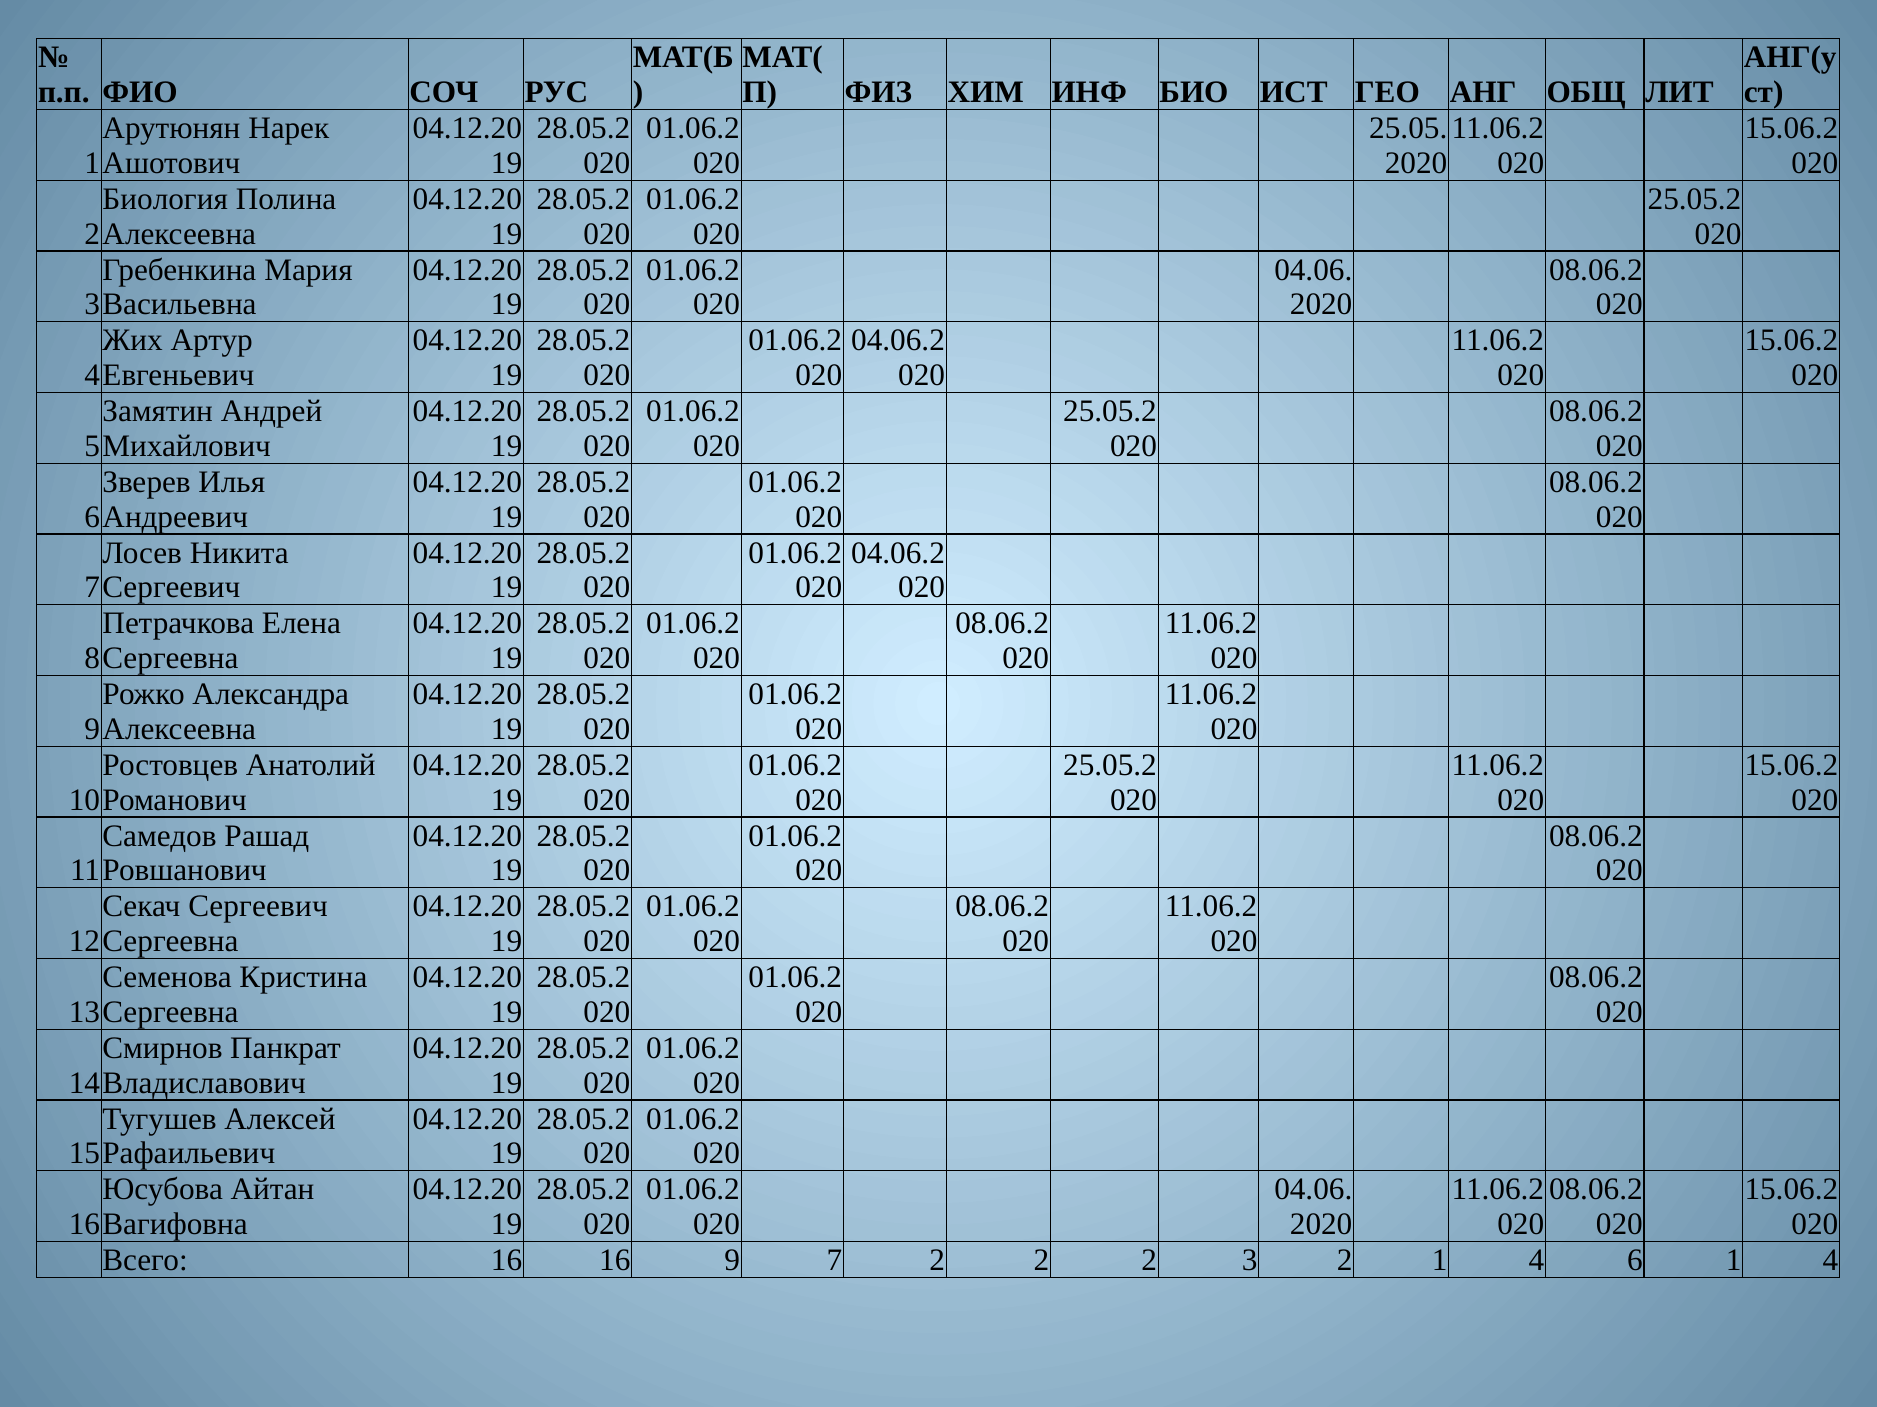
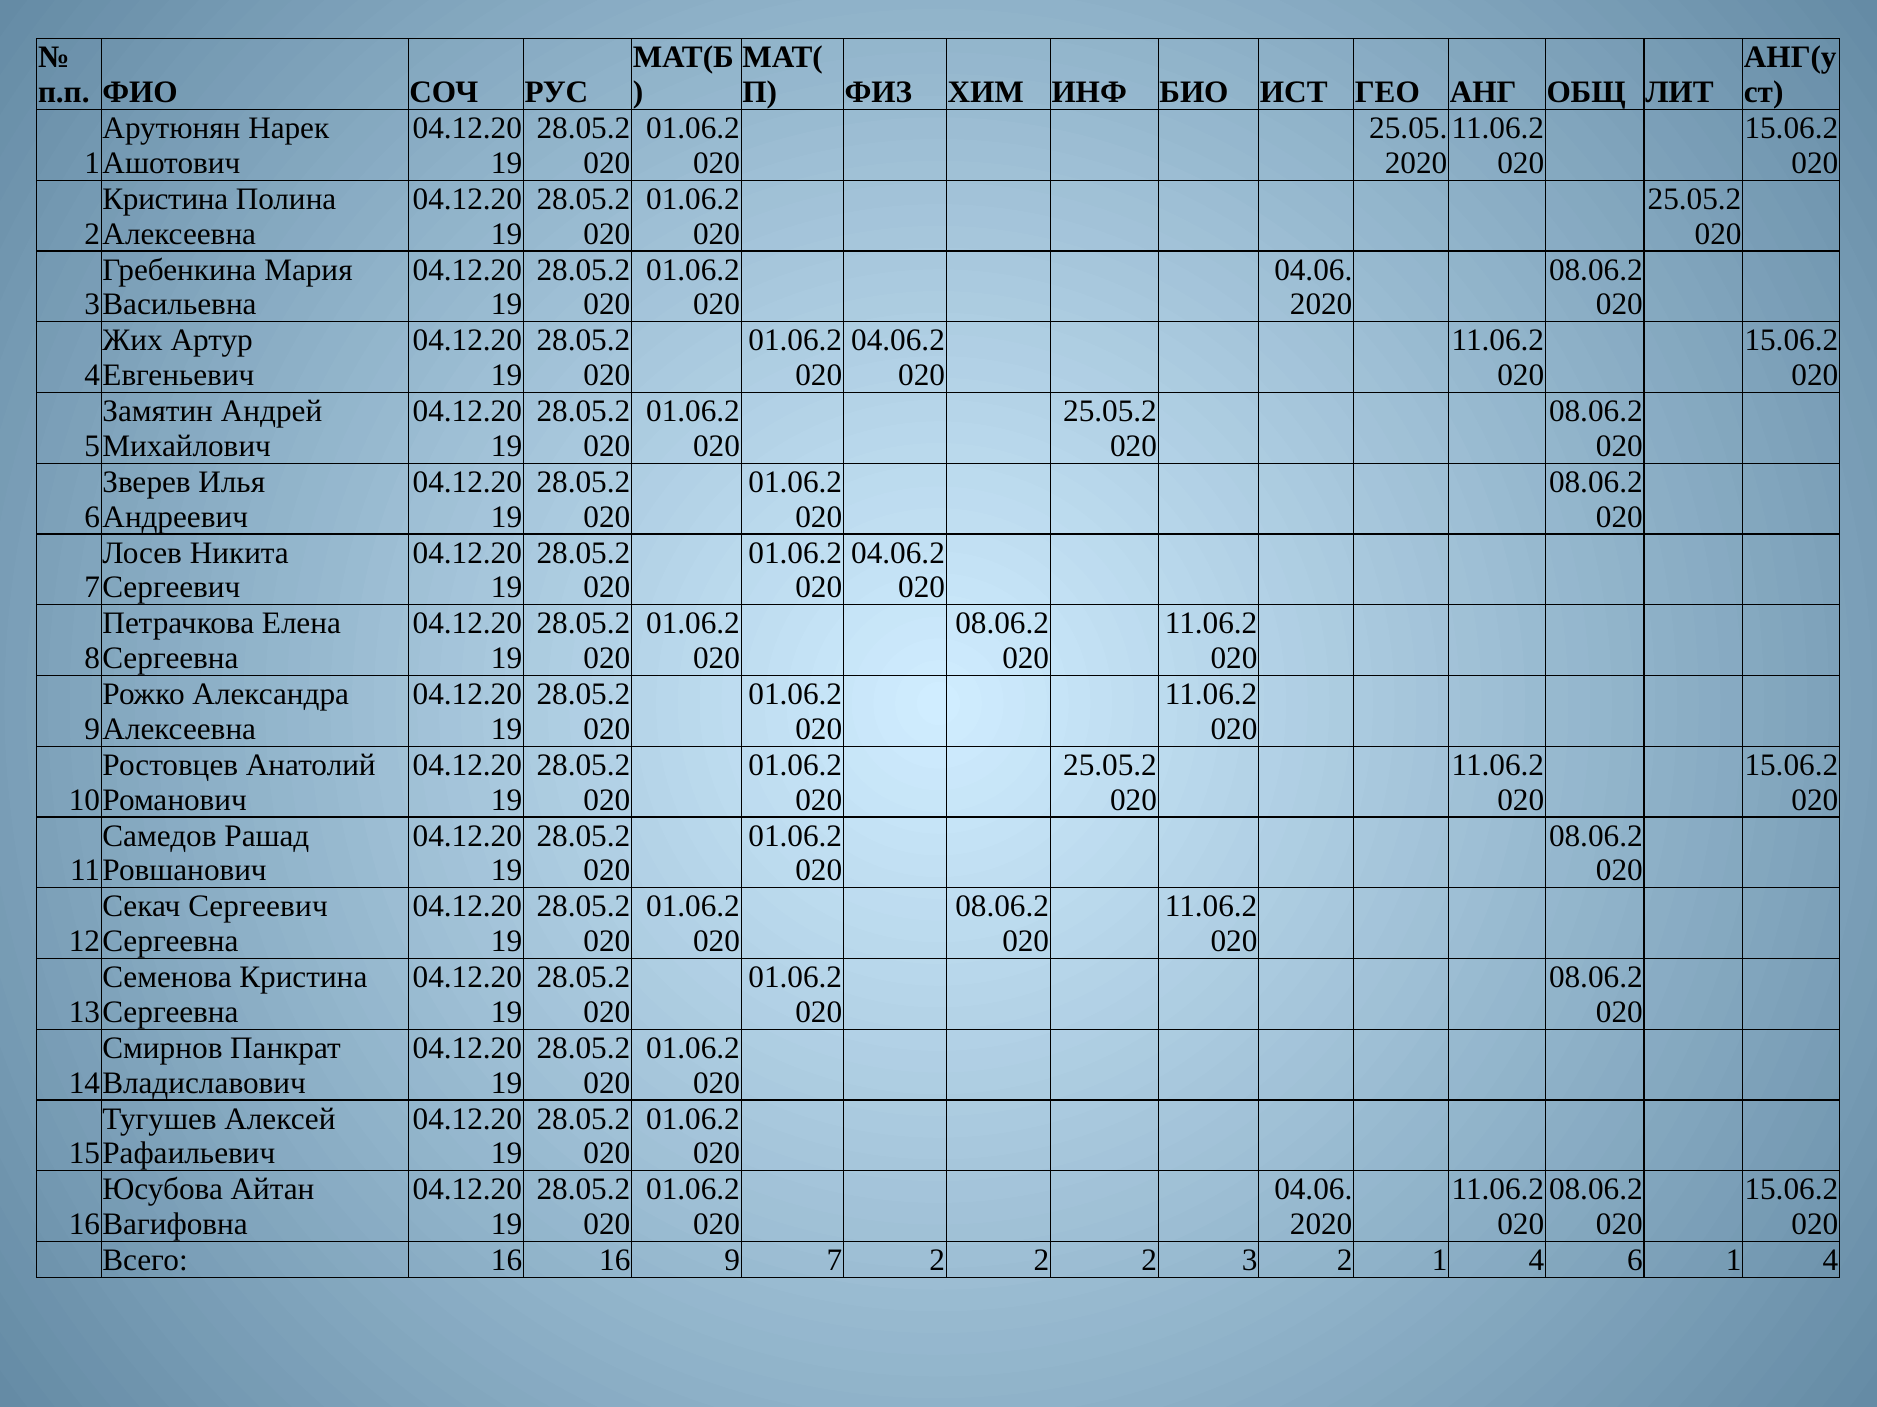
Биология: Биология -> Кристина (165, 199)
